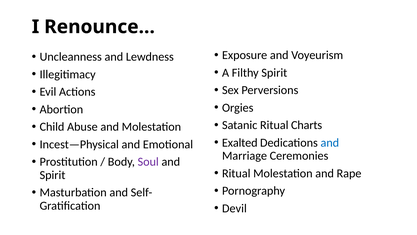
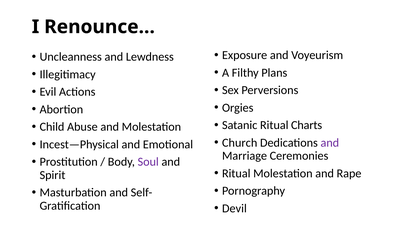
Filthy Spirit: Spirit -> Plans (274, 73)
Exalted: Exalted -> Church (240, 142)
and colour: blue -> purple (330, 142)
